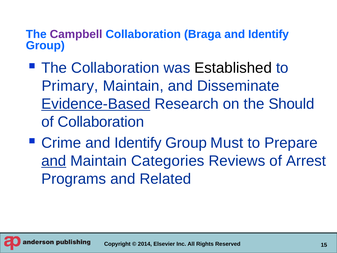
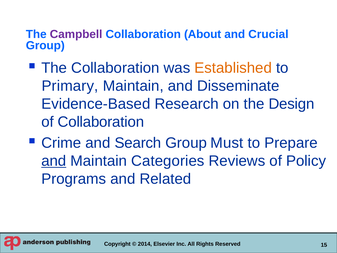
Braga: Braga -> About (203, 34)
Identify: Identify -> Crucial (268, 34)
Established colour: black -> orange (233, 68)
Evidence-Based underline: present -> none (96, 104)
Should: Should -> Design (291, 104)
Crime and Identify: Identify -> Search (138, 143)
Arrest: Arrest -> Policy (306, 161)
